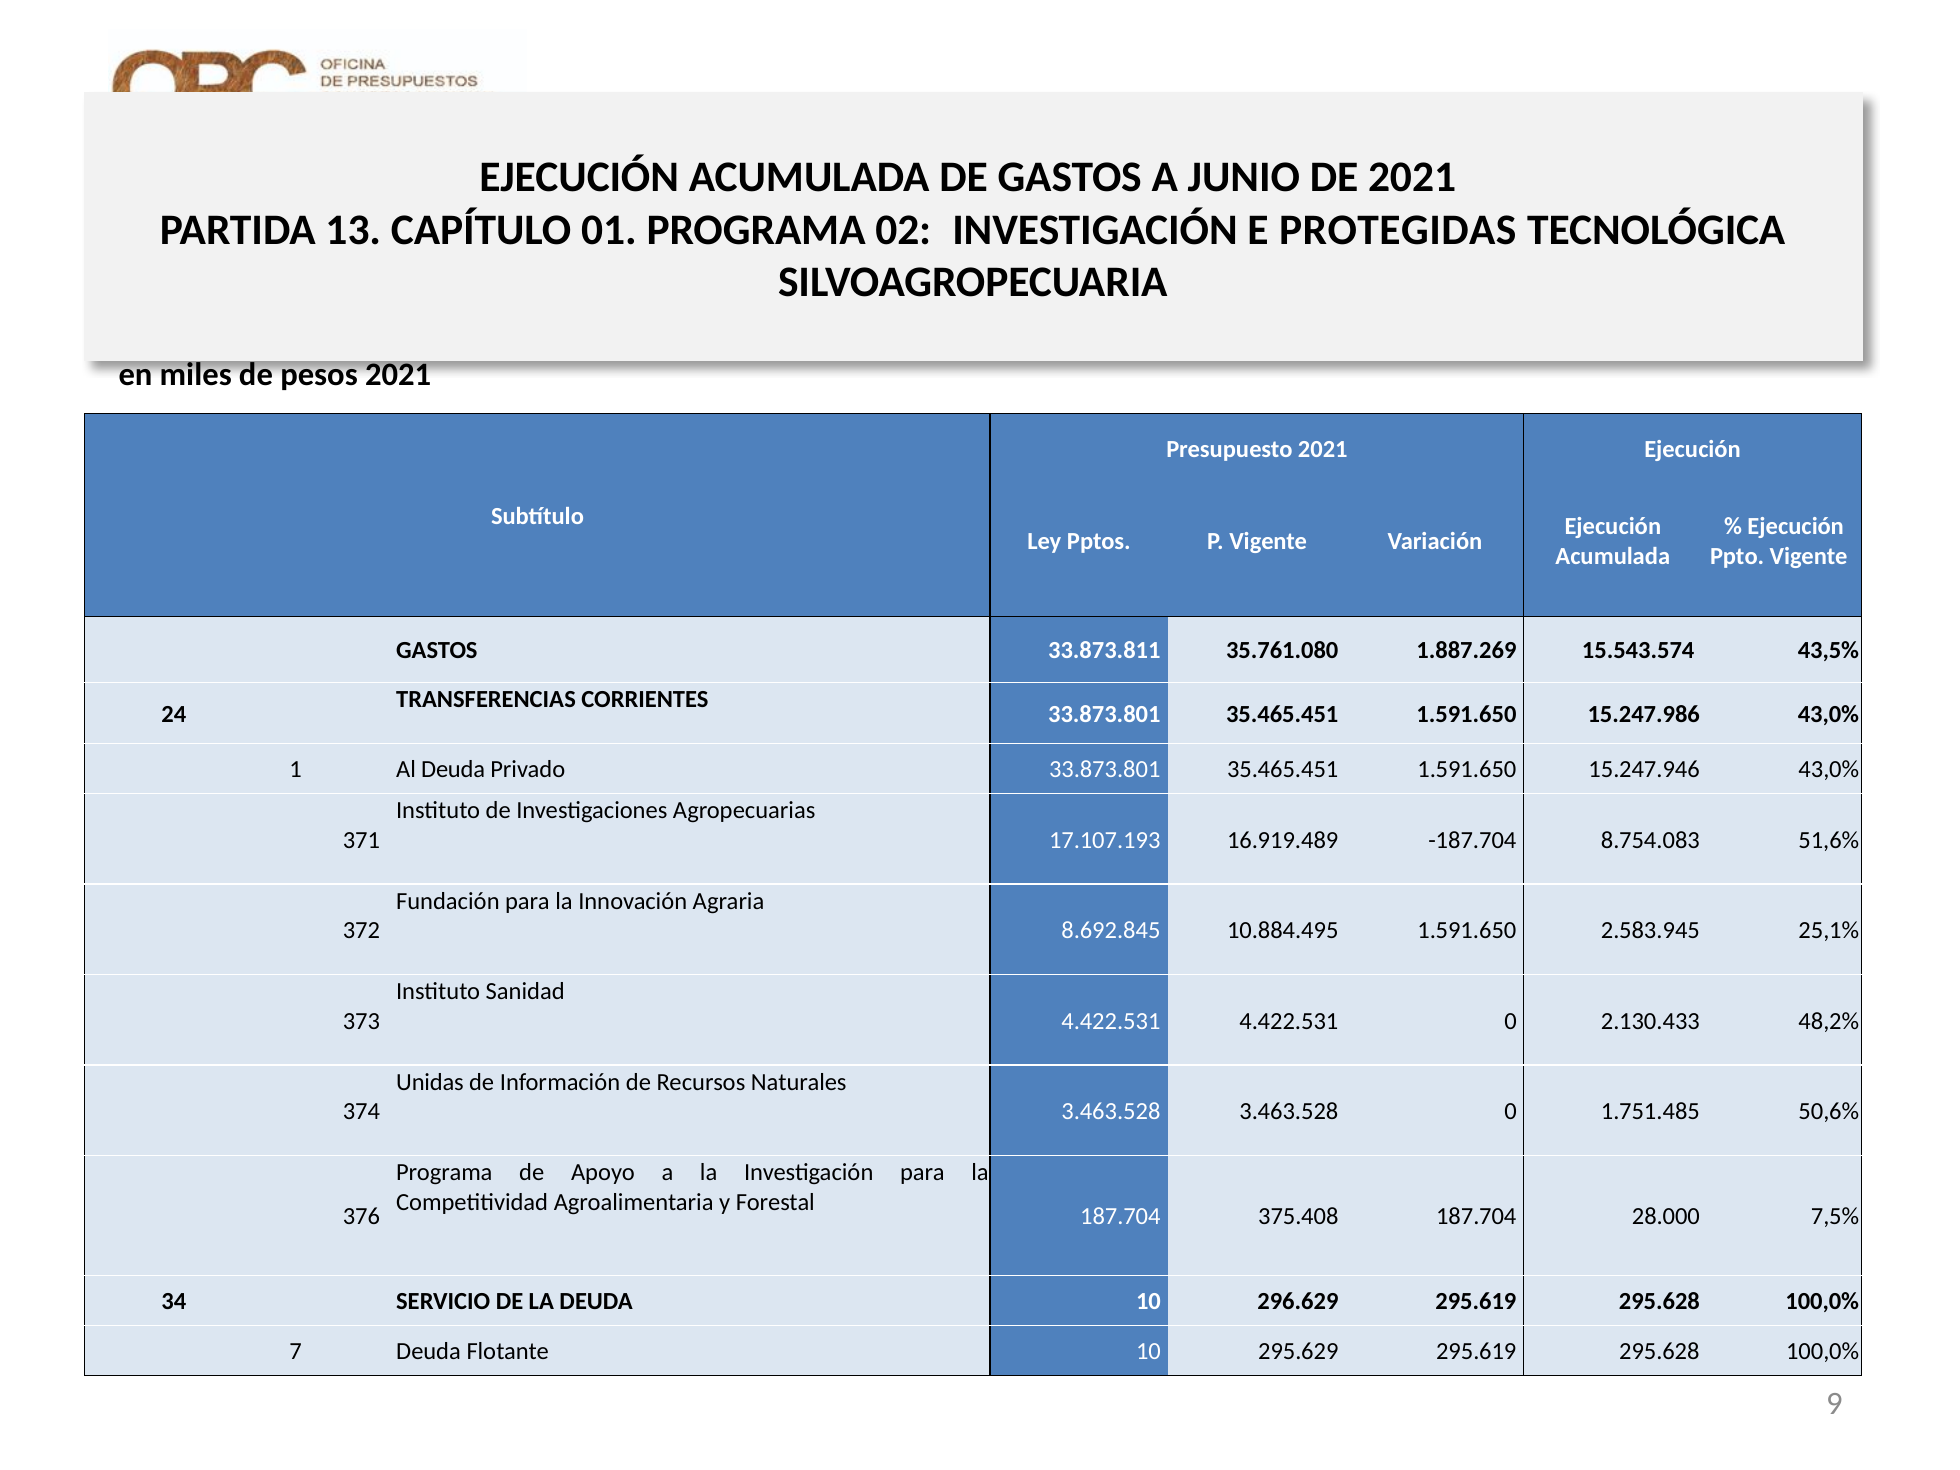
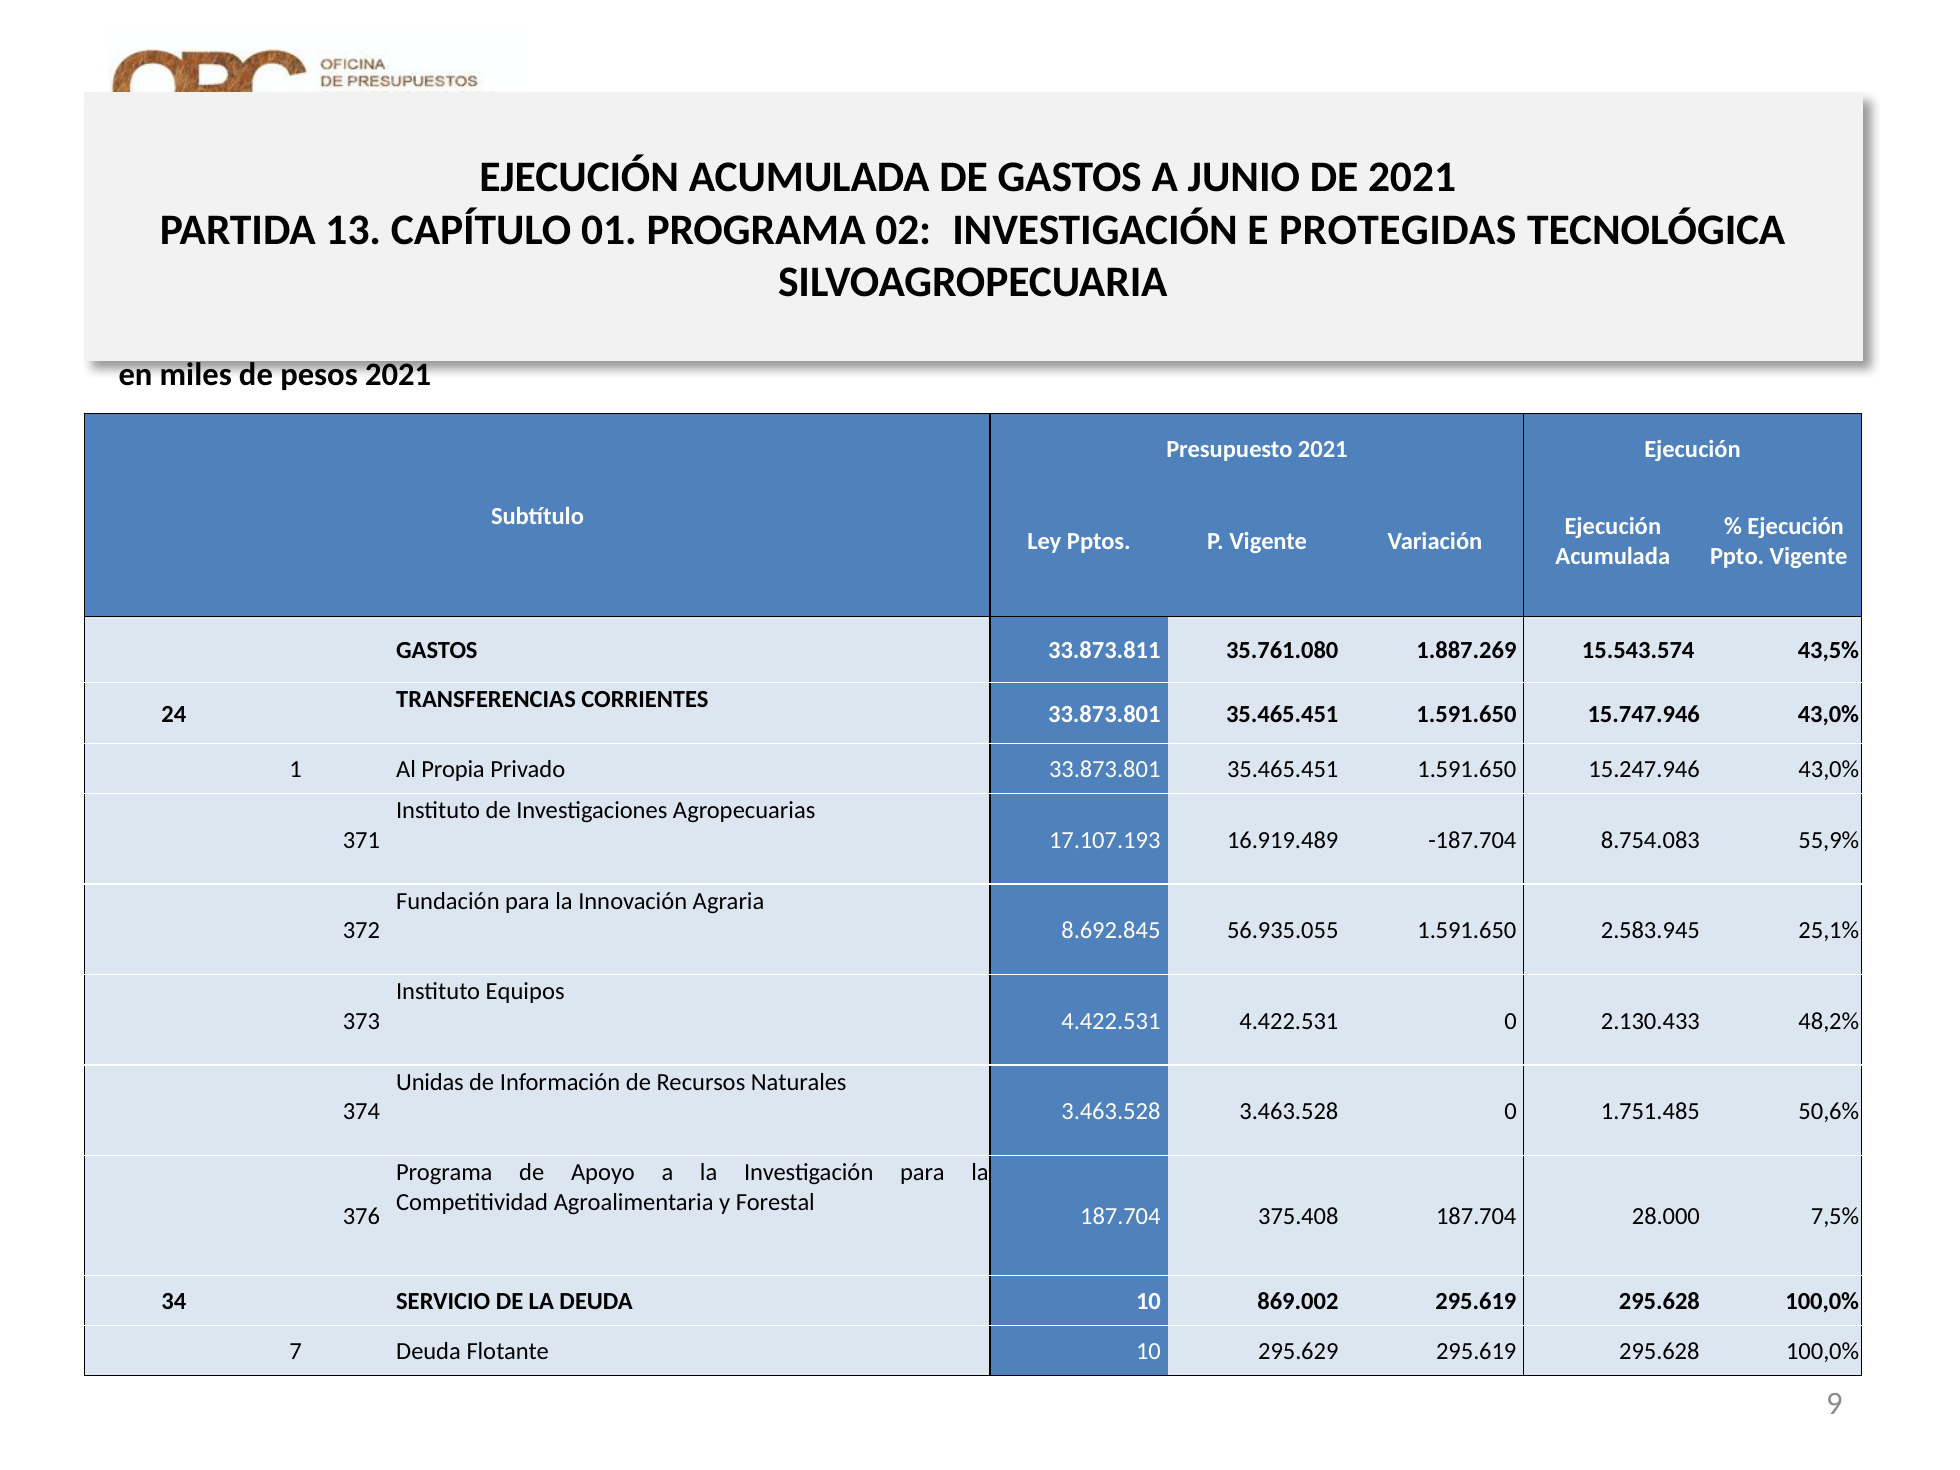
15.247.986: 15.247.986 -> 15.747.946 (1644, 714)
Al Deuda: Deuda -> Propia (453, 770)
51,6%: 51,6% -> 55,9% (1829, 840)
10.884.495: 10.884.495 -> 56.935.055 (1283, 930)
Sanidad: Sanidad -> Equipos (525, 992)
296.629: 296.629 -> 869.002 (1298, 1302)
